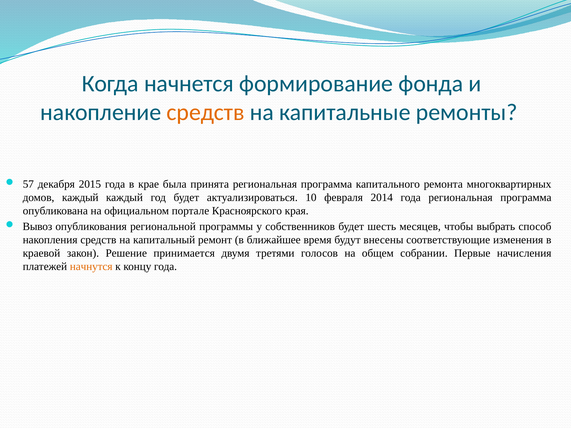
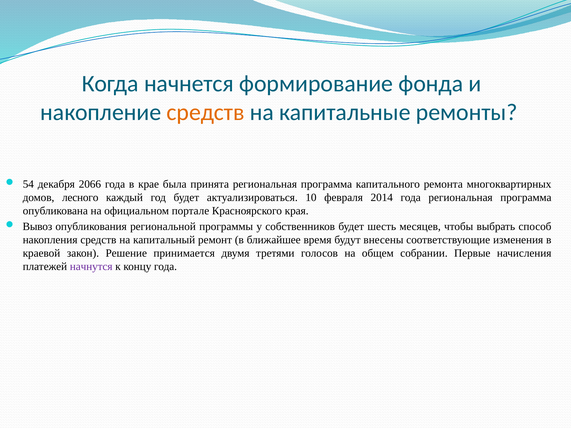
57: 57 -> 54 (28, 184)
2015: 2015 -> 2066 (90, 184)
домов каждый: каждый -> лесного (80, 198)
начнутся colour: orange -> purple (91, 267)
